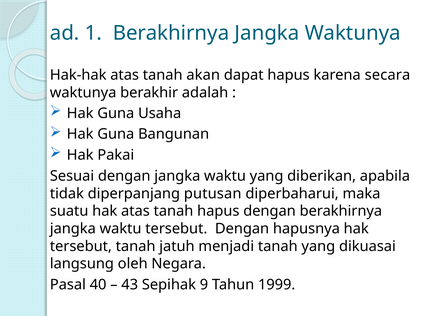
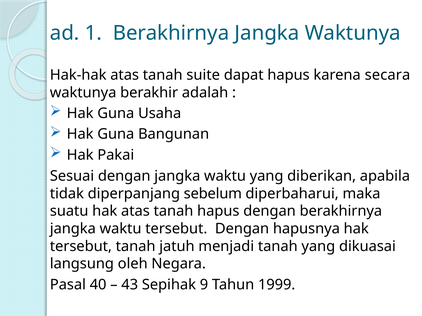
akan: akan -> suite (203, 75)
putusan: putusan -> sebelum (213, 194)
